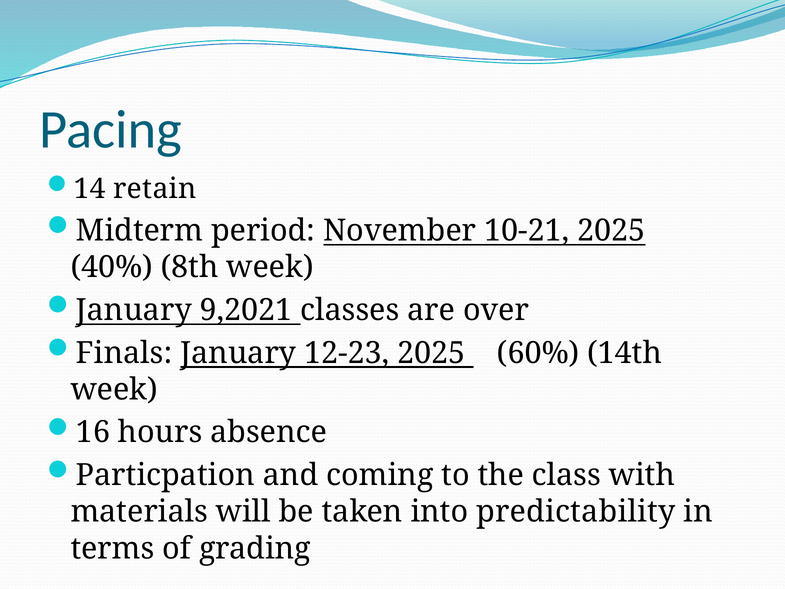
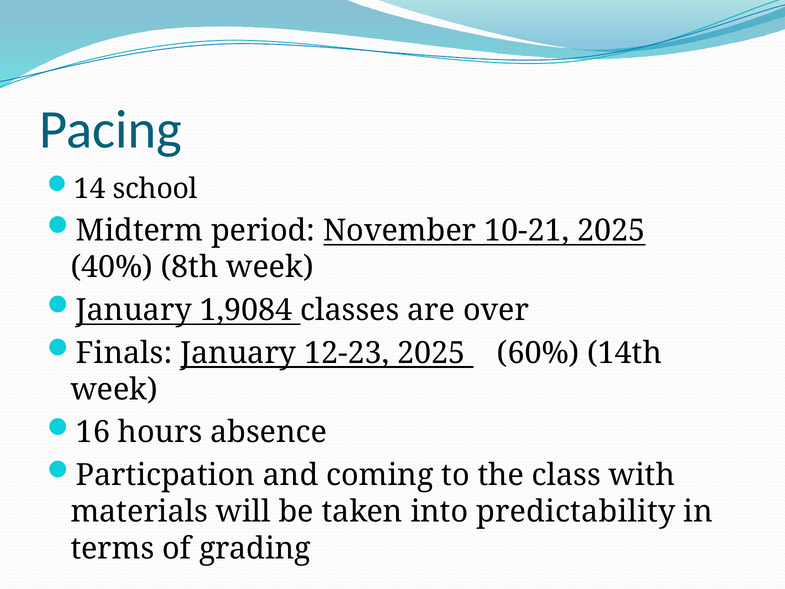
retain: retain -> school (155, 189)
9,2021: 9,2021 -> 1,9084 (246, 310)
